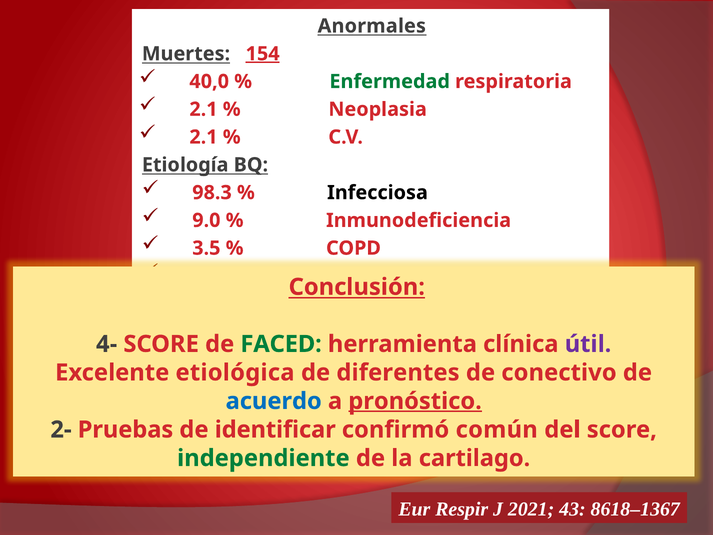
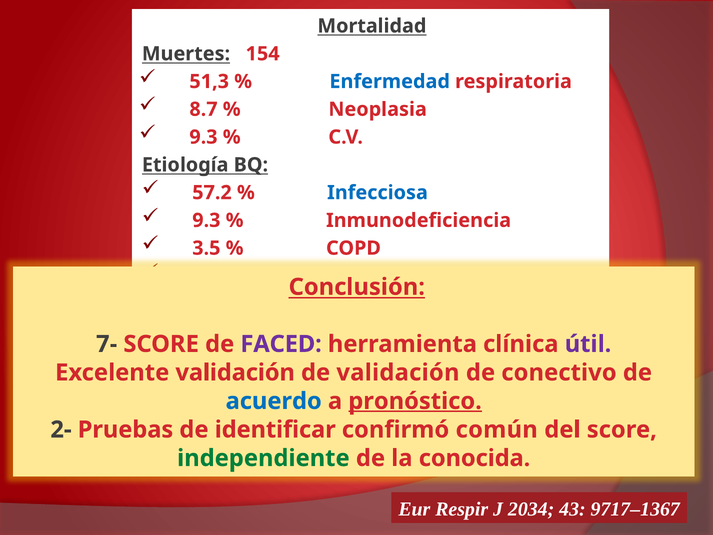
Anormales: Anormales -> Mortalidad (372, 26)
154 underline: present -> none (263, 54)
40,0: 40,0 -> 51,3 (209, 81)
Enfermedad colour: green -> blue (390, 81)
2.1: 2.1 -> 8.7 (203, 109)
2.1: 2.1 -> 9.3 (203, 137)
98.3: 98.3 -> 57.2 (212, 193)
Infecciosa colour: black -> blue (377, 193)
9.0: 9.0 -> 9.3 (206, 220)
4-: 4- -> 7- (107, 344)
FACED colour: green -> purple (281, 344)
Excelente etiológica: etiológica -> validación (235, 372)
de diferentes: diferentes -> validación (398, 372)
cartilago: cartilago -> conocida (475, 458)
2021: 2021 -> 2034 (531, 509)
8618–1367: 8618–1367 -> 9717–1367 (635, 509)
